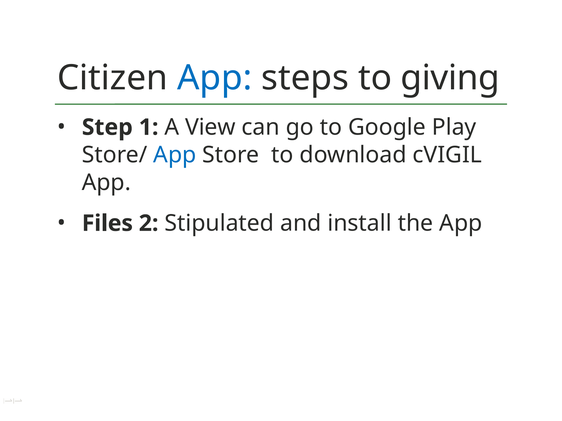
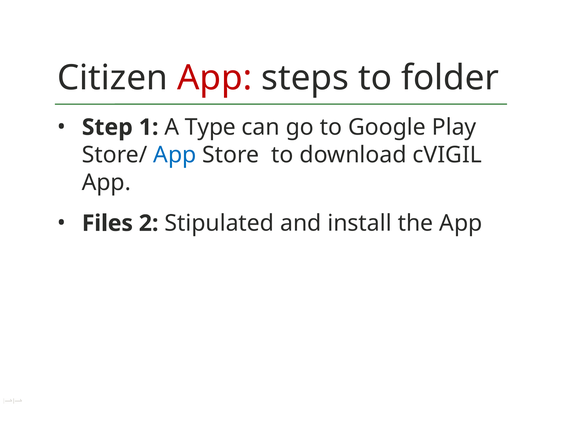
App colour: blue -> red (215, 78)
giving: giving -> folder (450, 78)
View: View -> Type (210, 127)
